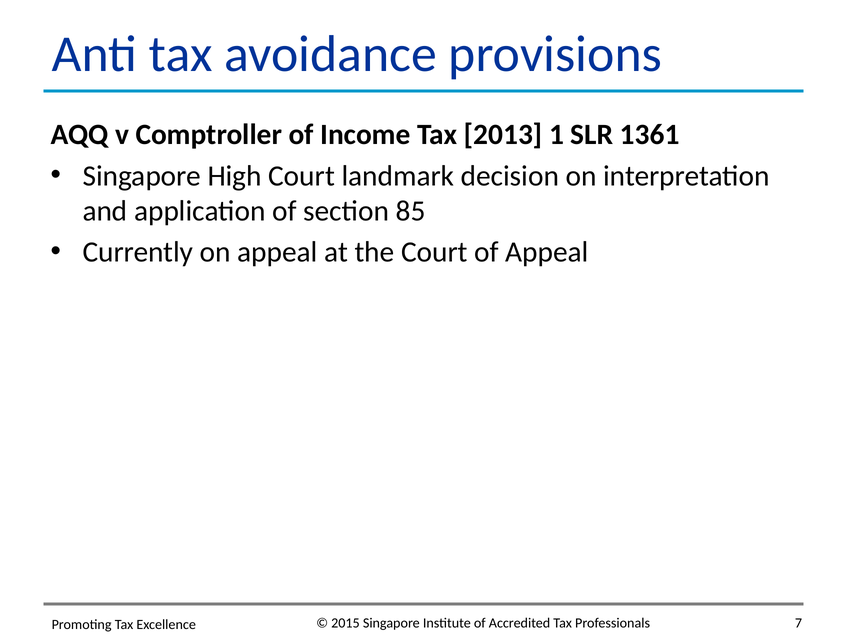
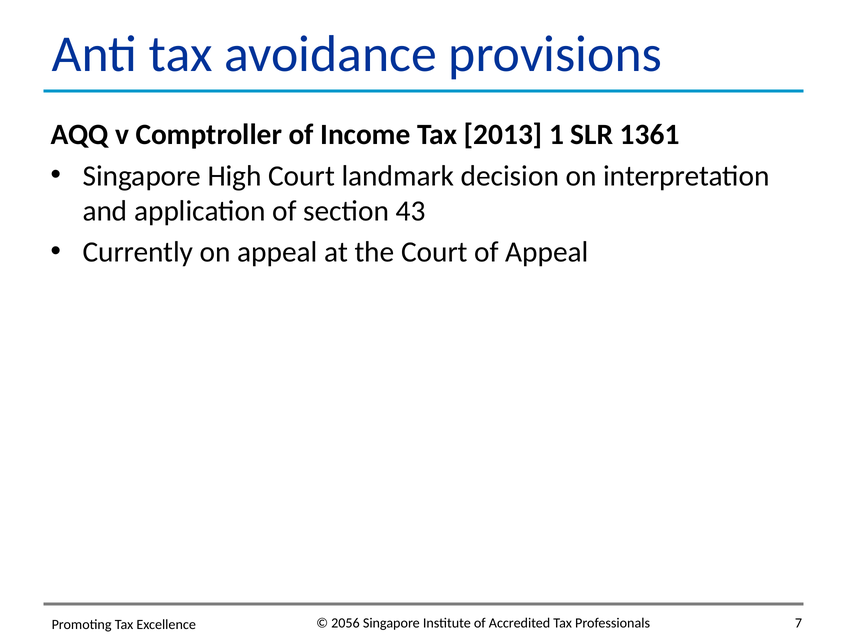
85: 85 -> 43 (411, 211)
2015: 2015 -> 2056 (345, 623)
